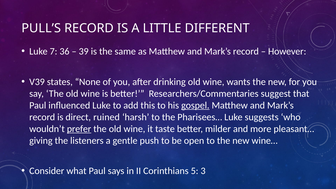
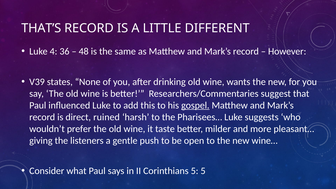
PULL’S: PULL’S -> THAT’S (41, 28)
7: 7 -> 4 (54, 51)
39: 39 -> 48 (84, 51)
prefer underline: present -> none (79, 129)
5 3: 3 -> 5 (203, 171)
